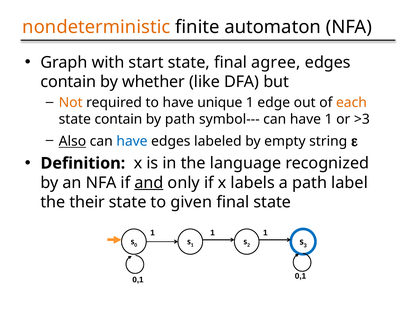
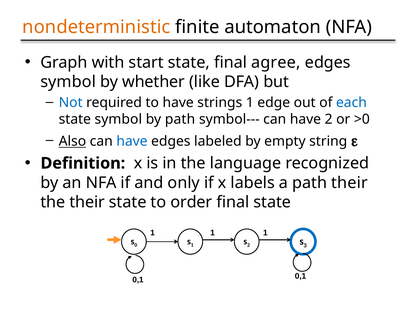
contain: contain -> symbol (68, 82)
Not colour: orange -> blue (71, 103)
unique: unique -> strings (220, 103)
each colour: orange -> blue (351, 103)
state contain: contain -> symbol (118, 119)
have 1: 1 -> 2 (329, 119)
>3: >3 -> >0 (362, 119)
and underline: present -> none (149, 183)
path label: label -> their (350, 183)
given: given -> order (191, 202)
